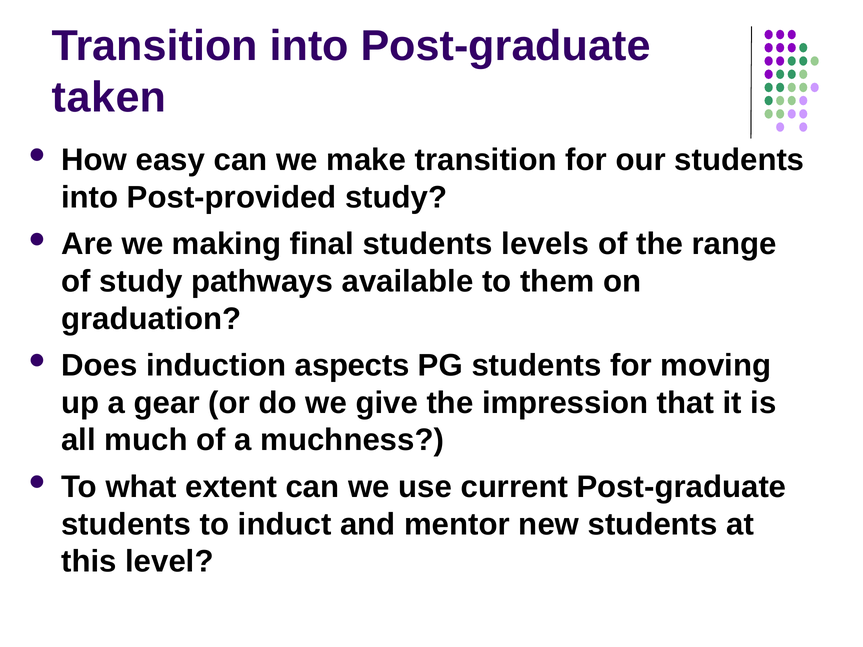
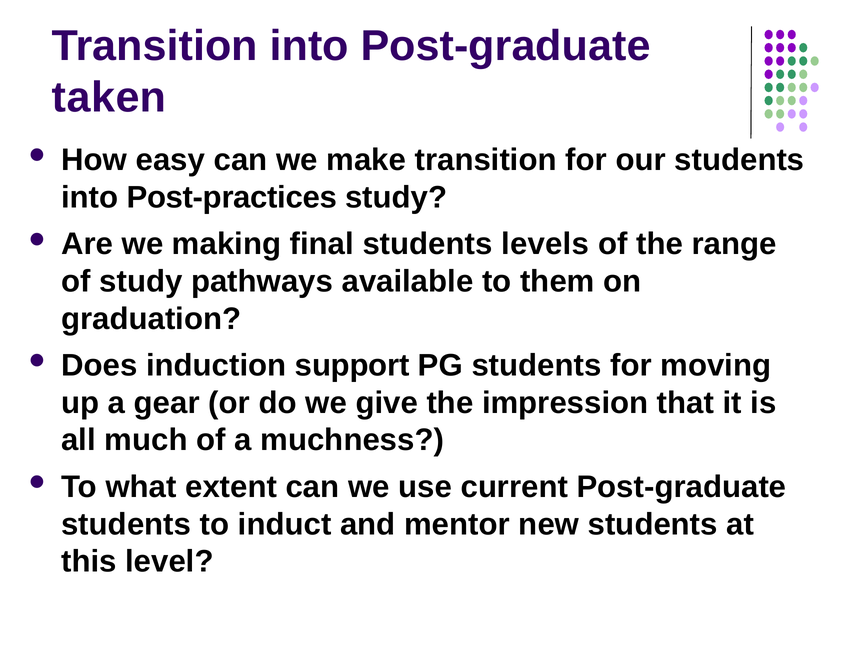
Post-provided: Post-provided -> Post-practices (232, 197)
aspects: aspects -> support (352, 366)
